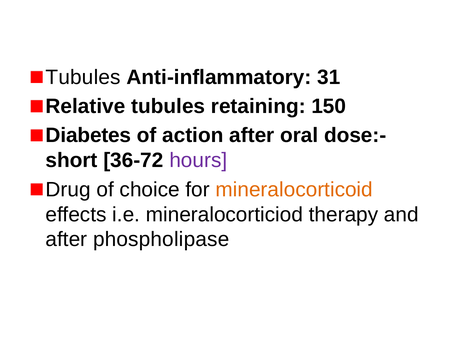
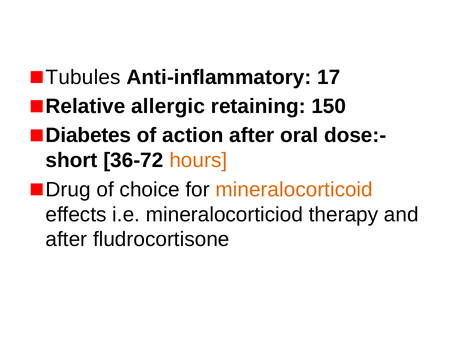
31: 31 -> 17 (329, 77)
Relative tubules: tubules -> allergic (168, 106)
hours colour: purple -> orange (198, 160)
after phospholipase: phospholipase -> fludrocortisone (161, 239)
